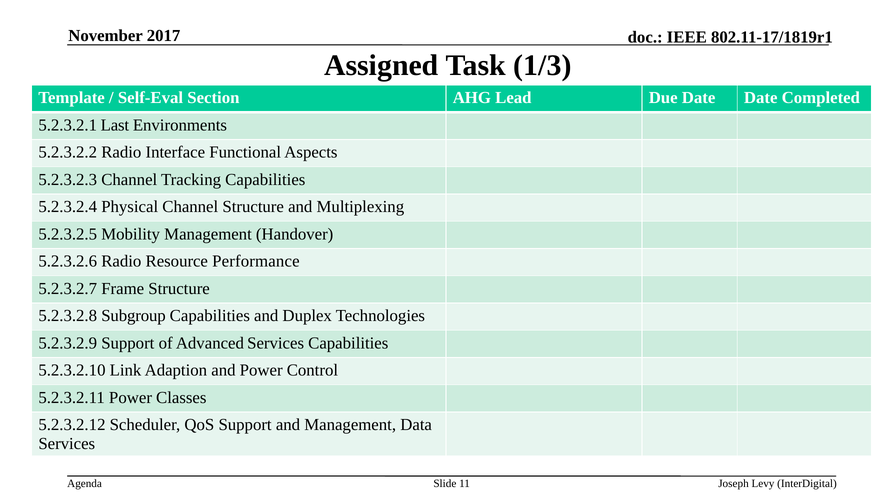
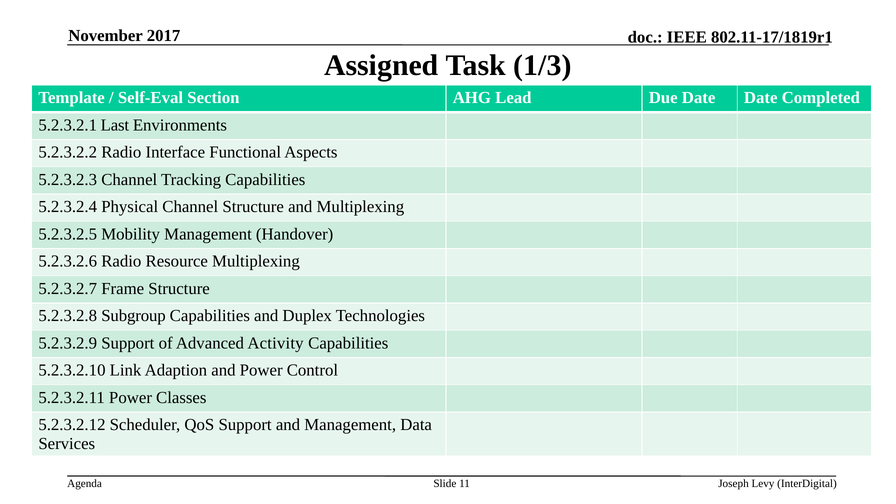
Resource Performance: Performance -> Multiplexing (256, 261)
Advanced Services: Services -> Activity (276, 343)
